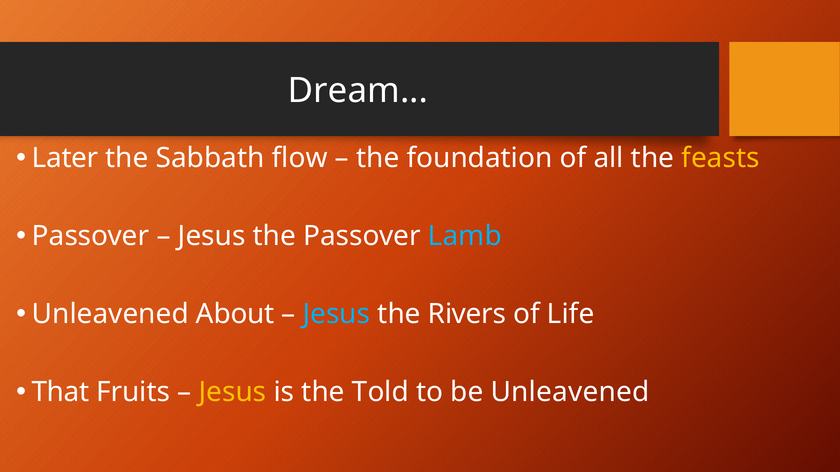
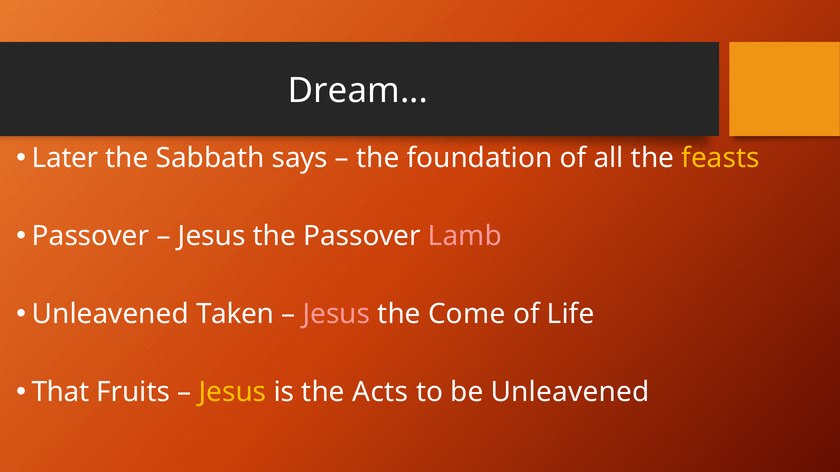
flow: flow -> says (300, 158)
Lamb colour: light blue -> pink (465, 236)
About: About -> Taken (235, 314)
Jesus colour: light blue -> pink (336, 314)
Rivers: Rivers -> Come (467, 314)
Told: Told -> Acts (380, 392)
